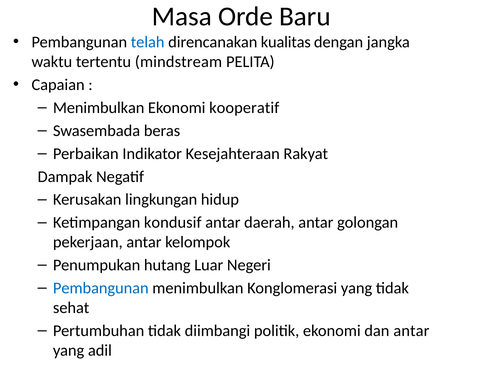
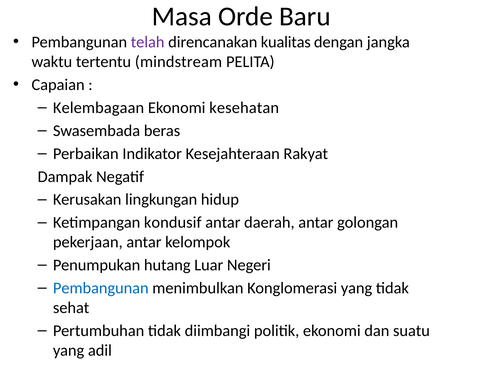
telah colour: blue -> purple (148, 42)
Menimbulkan: Menimbulkan -> Kelembagaan (99, 108)
kooperatif: kooperatif -> kesehatan (244, 108)
dan antar: antar -> suatu (411, 330)
